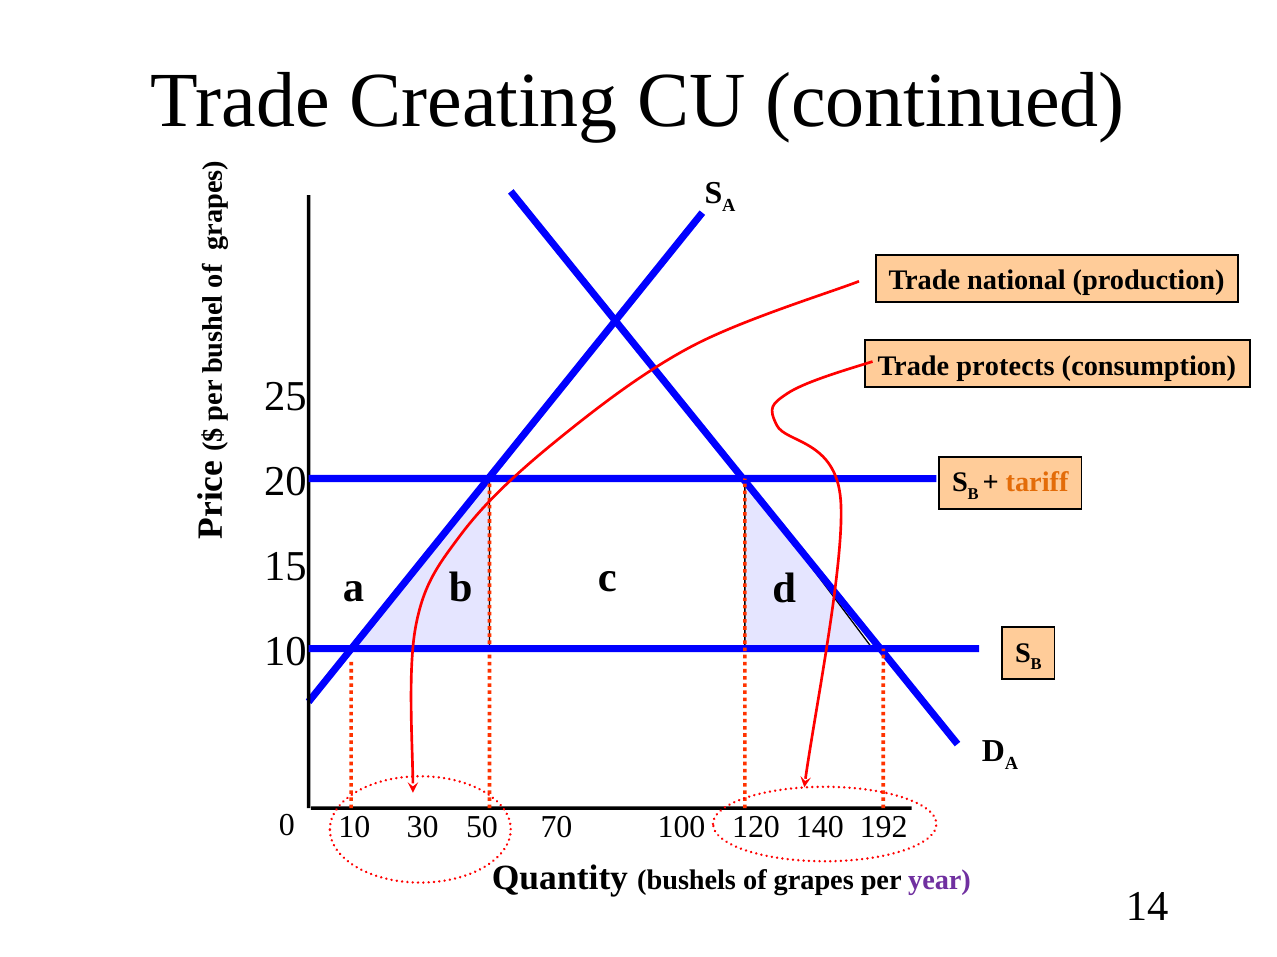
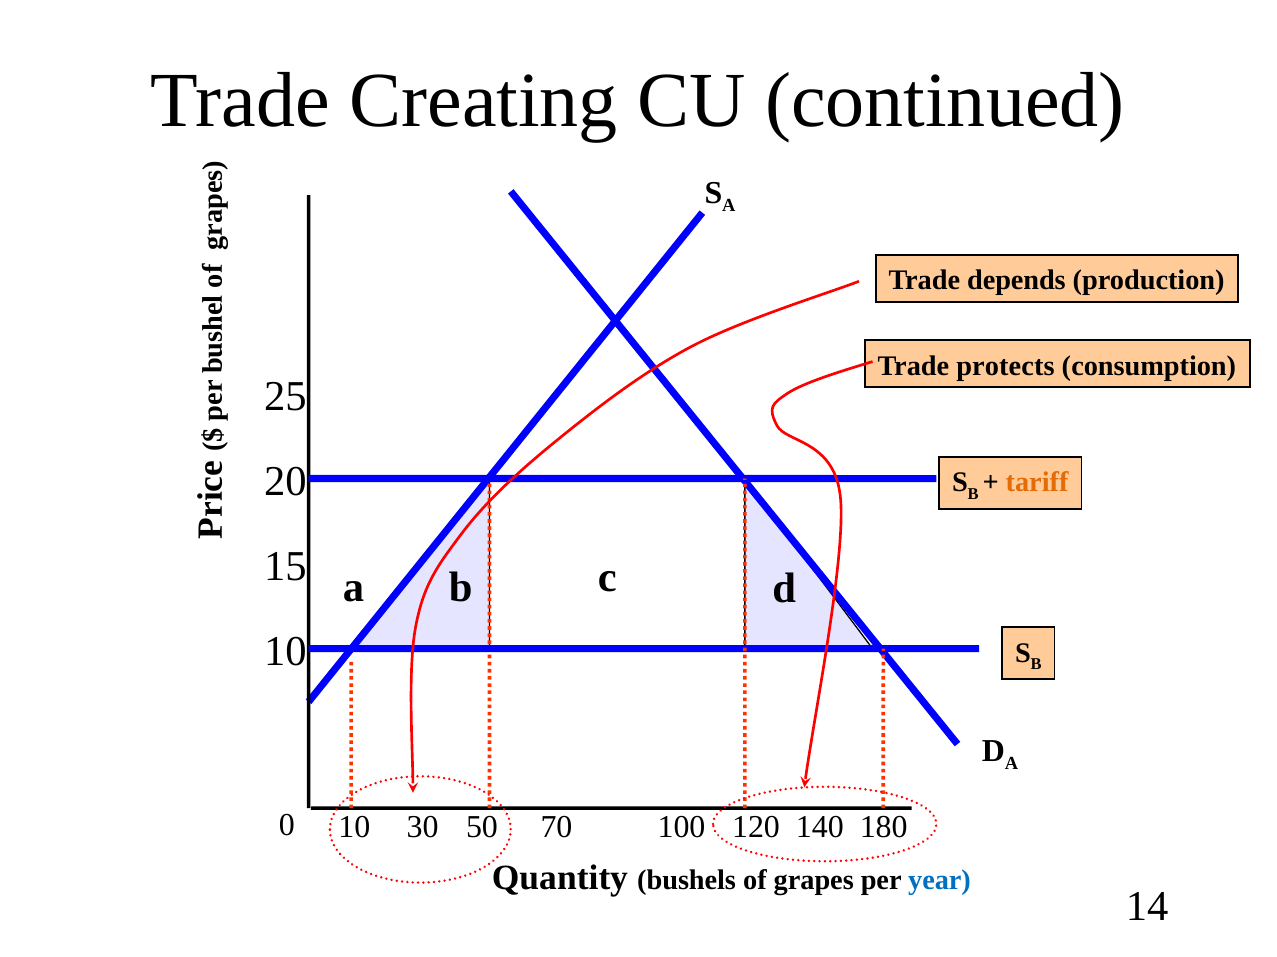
national: national -> depends (1016, 281)
192: 192 -> 180 (884, 828)
year colour: purple -> blue (940, 881)
